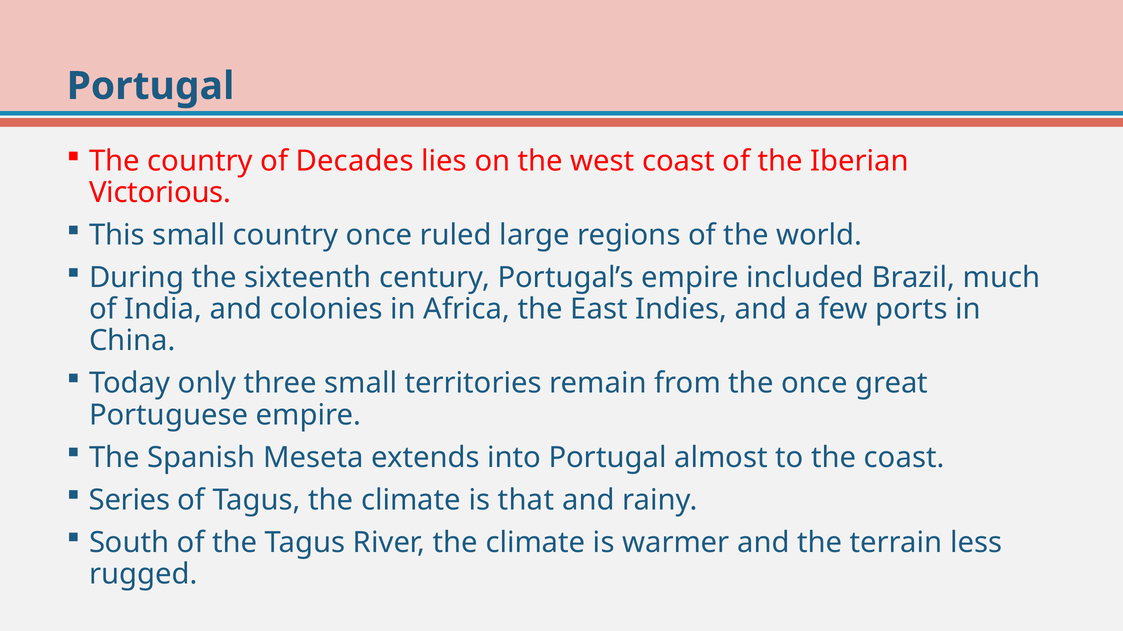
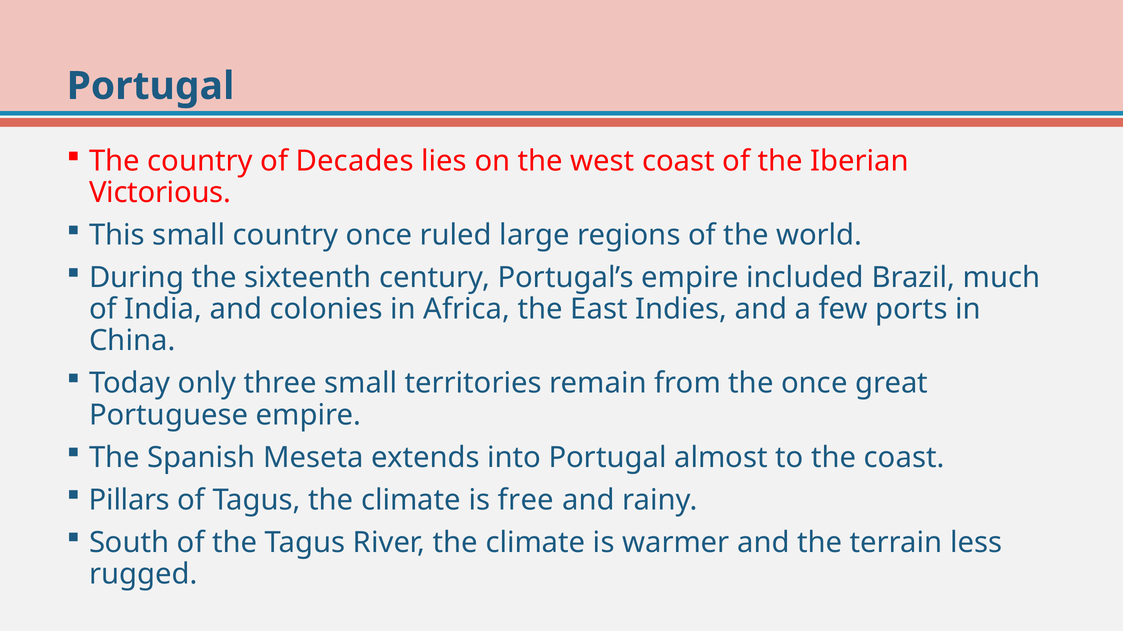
Series: Series -> Pillars (129, 500)
that: that -> free (526, 500)
